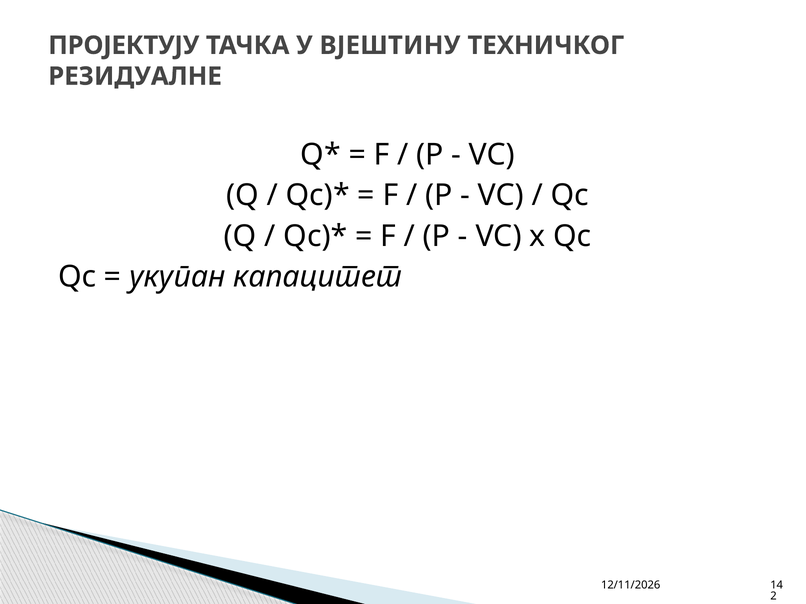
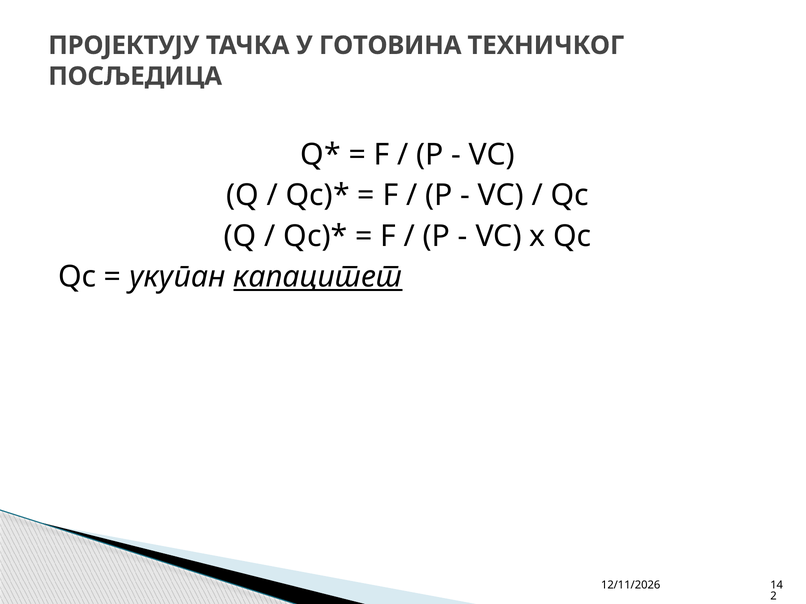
ВЈЕШТИНУ: ВЈЕШТИНУ -> ГОТОВИНА (390, 45)
РЕЗИДУАЛНЕ: РЕЗИДУАЛНЕ -> ПОСЉЕДИЦА (135, 76)
капацитет underline: none -> present (318, 277)
